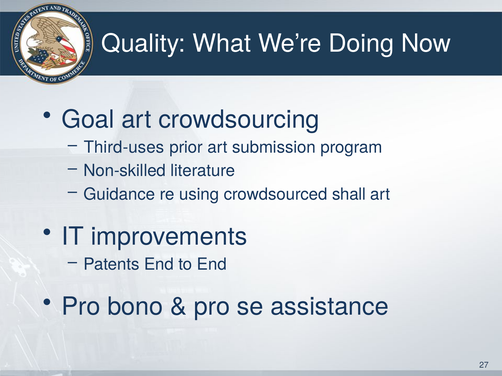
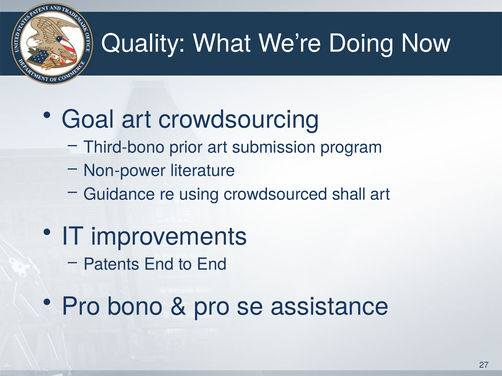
Third-uses: Third-uses -> Third-bono (124, 148)
Non-skilled: Non-skilled -> Non-power (125, 171)
